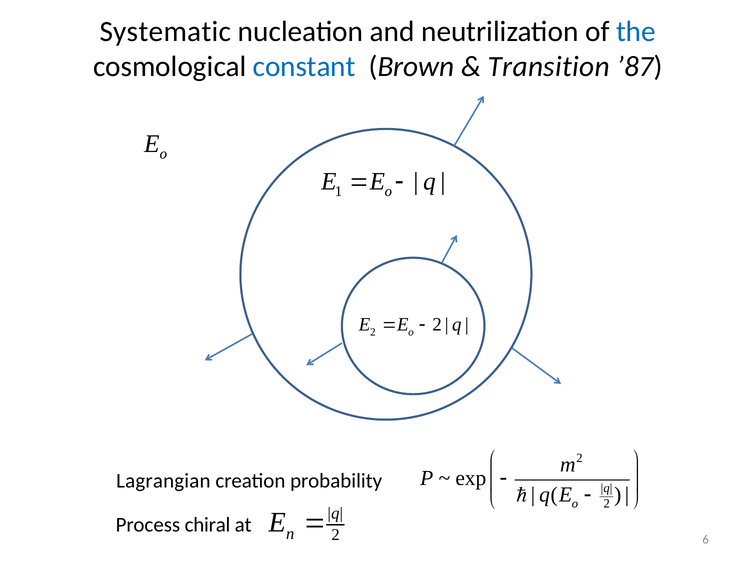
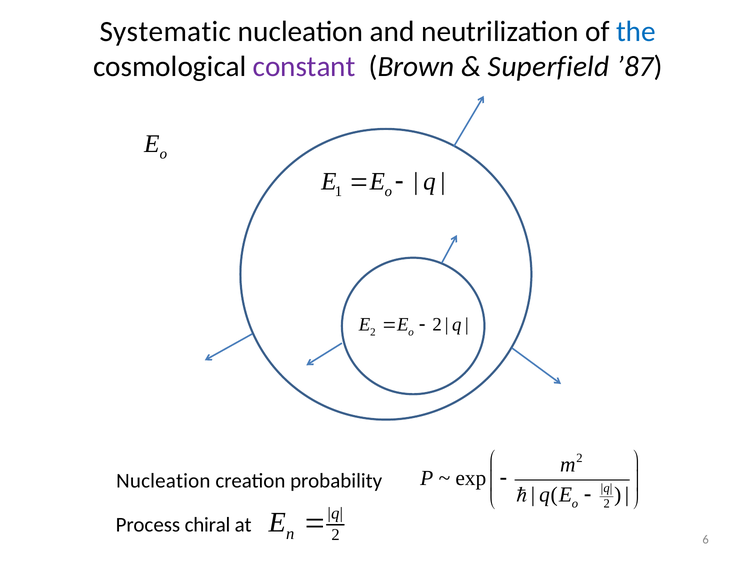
constant colour: blue -> purple (304, 67)
Transition: Transition -> Superfield (549, 67)
Lagrangian: Lagrangian -> Nucleation (163, 481)
